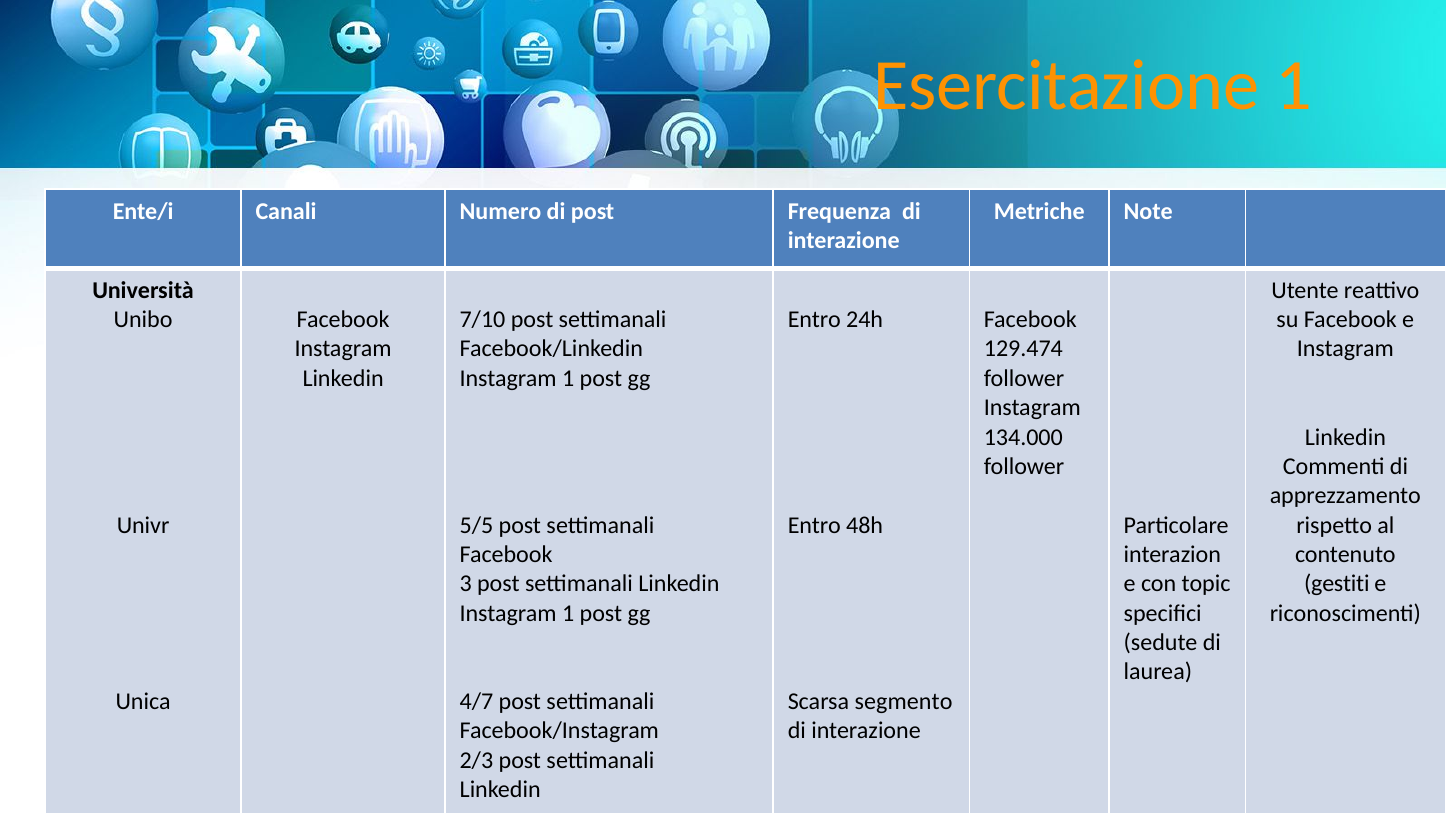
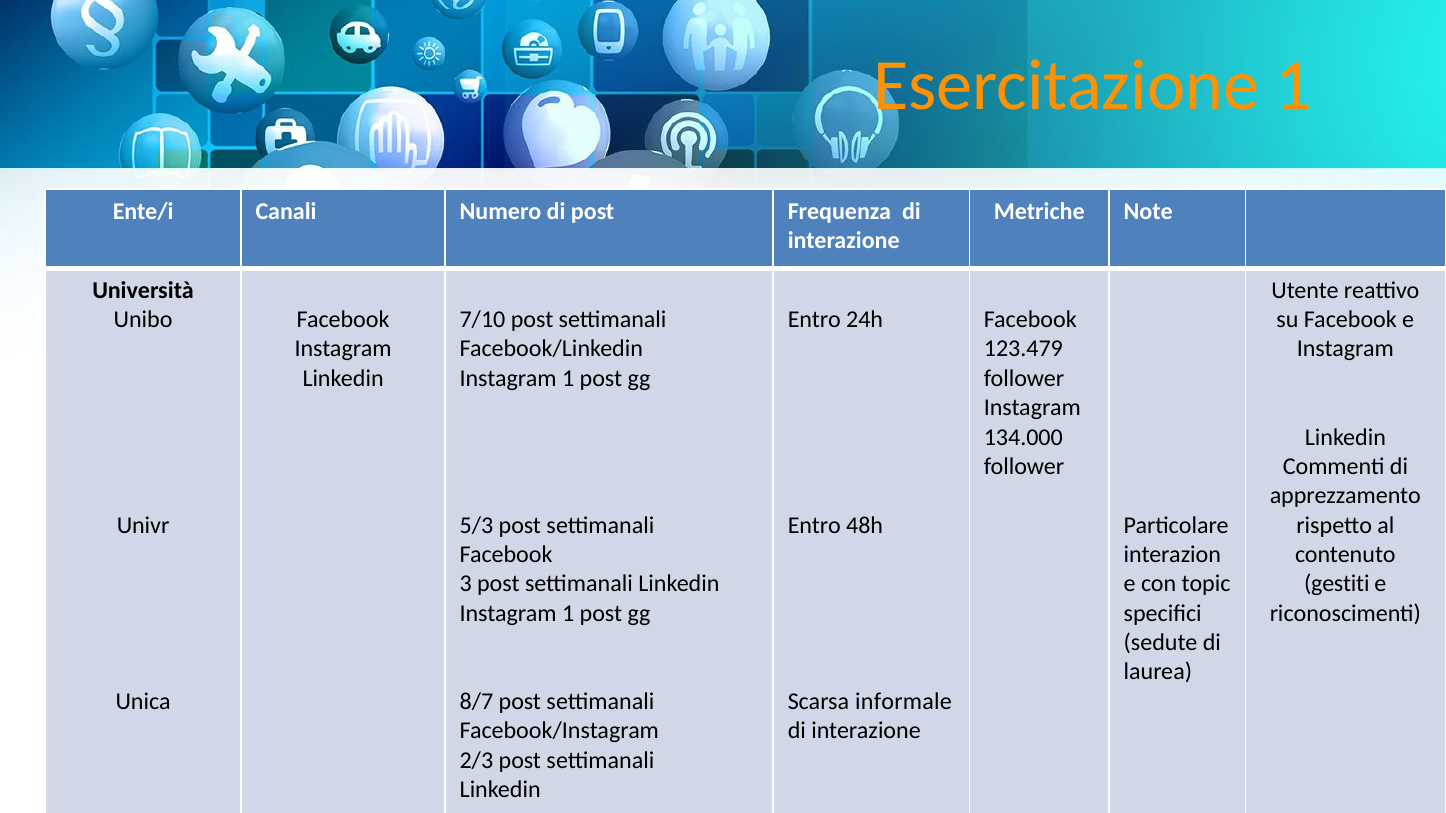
129.474: 129.474 -> 123.479 (1023, 349)
5/5: 5/5 -> 5/3 (476, 525)
4/7: 4/7 -> 8/7 (476, 702)
segmento: segmento -> informale (903, 702)
